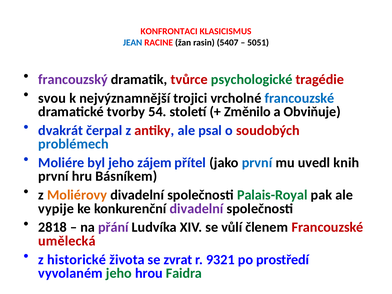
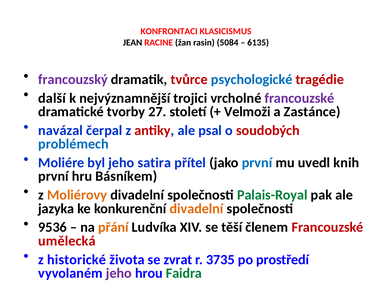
JEAN colour: blue -> black (133, 42)
5407: 5407 -> 5084 (228, 42)
5051: 5051 -> 6135 (258, 42)
psychologické colour: green -> blue (252, 79)
svou: svou -> další (52, 98)
francouzské colour: blue -> purple (299, 98)
54: 54 -> 27 (157, 112)
Změnilo: Změnilo -> Velmoži (247, 112)
Obviňuje: Obviňuje -> Zastánce (312, 112)
dvakrát: dvakrát -> navázal (61, 130)
zájem: zájem -> satira (154, 163)
vypije: vypije -> jazyka (56, 209)
divadelní colour: purple -> orange (197, 209)
2818: 2818 -> 9536 (53, 227)
přání colour: purple -> orange (113, 227)
vůlí: vůlí -> těší (232, 227)
9321: 9321 -> 3735 (220, 260)
jeho colour: green -> purple (119, 273)
